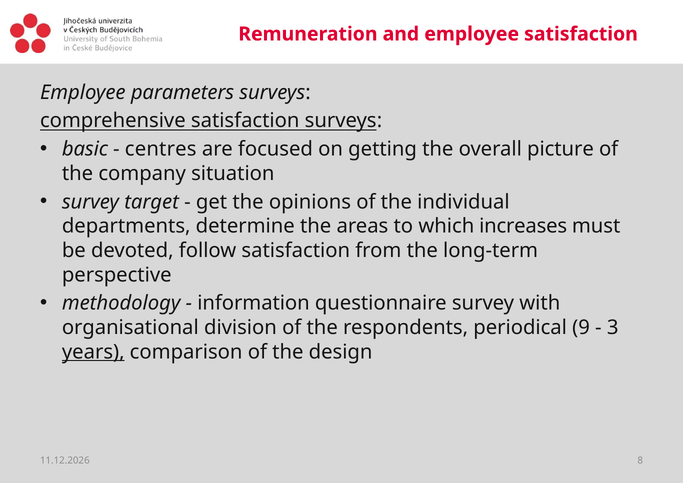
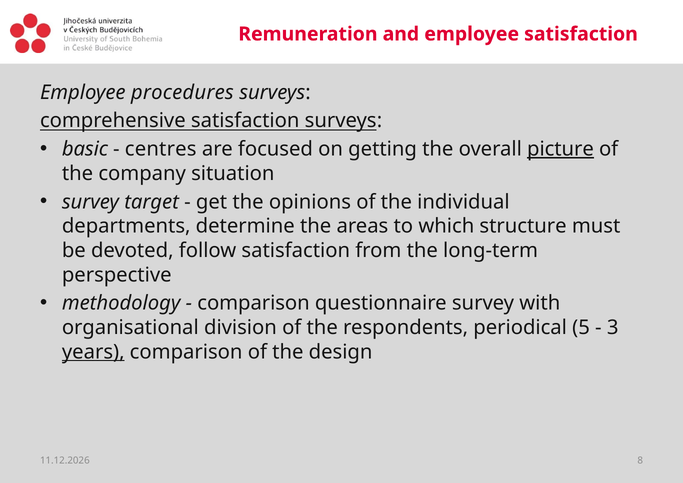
parameters: parameters -> procedures (182, 92)
picture underline: none -> present (560, 149)
increases: increases -> structure (523, 226)
information: information -> comparison (254, 303)
9: 9 -> 5 (581, 327)
